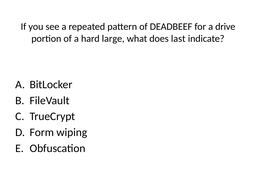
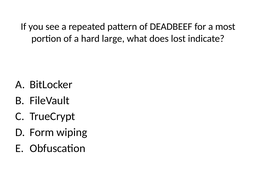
drive: drive -> most (225, 27)
last: last -> lost (178, 39)
